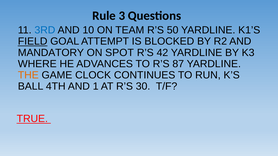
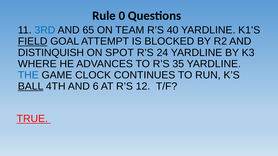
3: 3 -> 0 (122, 16)
10: 10 -> 65 (88, 30)
50: 50 -> 40 (173, 30)
MANDATORY: MANDATORY -> DISTINQUISH (51, 53)
42: 42 -> 24 (162, 53)
87: 87 -> 35 (178, 64)
THE colour: orange -> blue (28, 75)
BALL underline: none -> present (31, 87)
1: 1 -> 6 (96, 87)
30: 30 -> 12 (143, 87)
